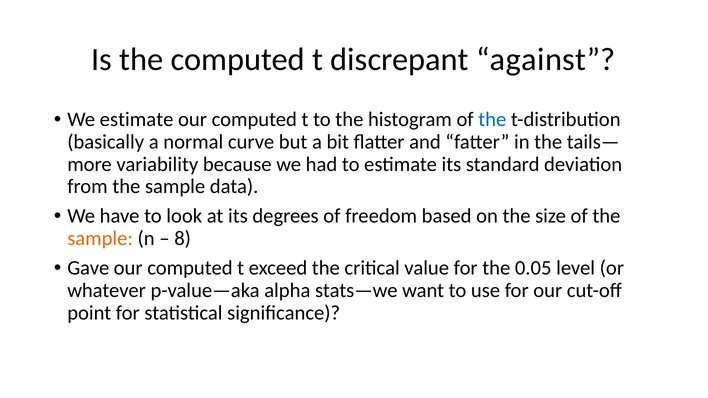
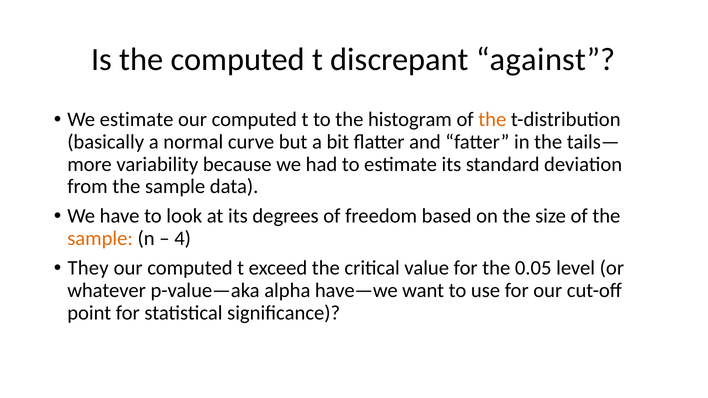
the colour: blue -> orange (492, 120)
8: 8 -> 4 (183, 239)
Gave: Gave -> They (88, 268)
stats—we: stats—we -> have—we (356, 291)
